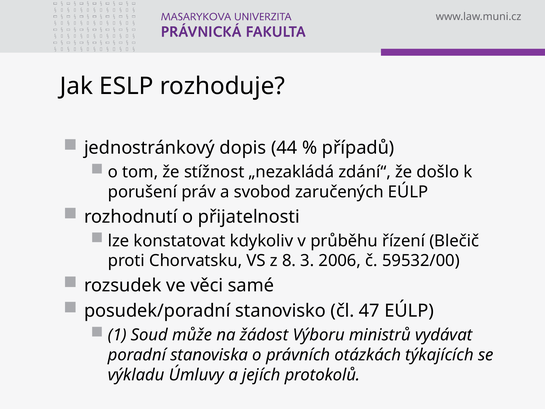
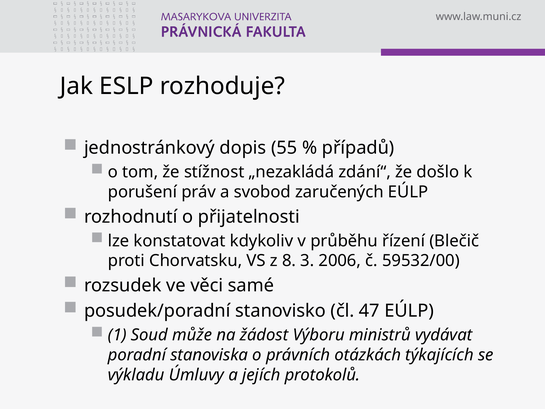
44: 44 -> 55 (284, 148)
